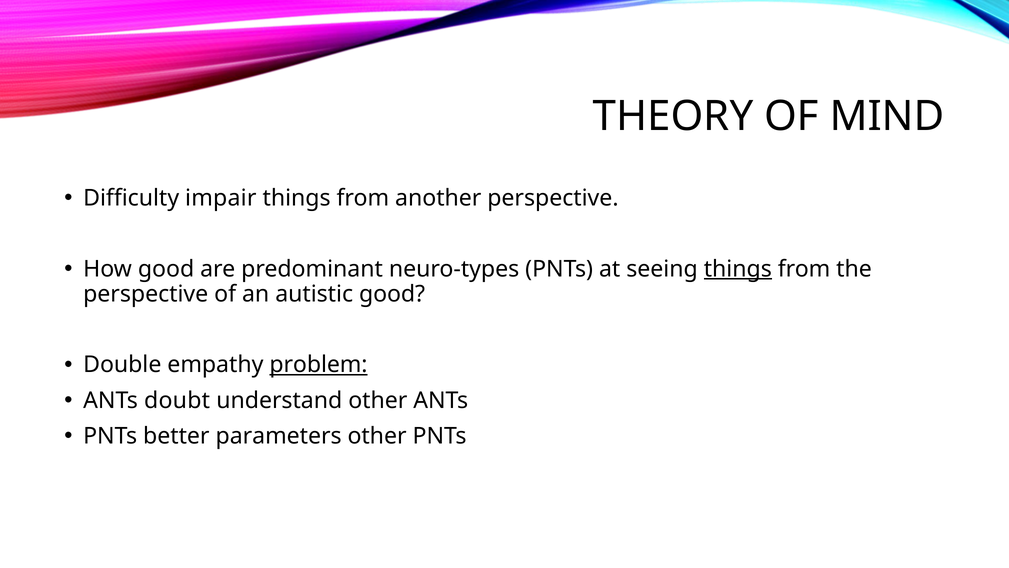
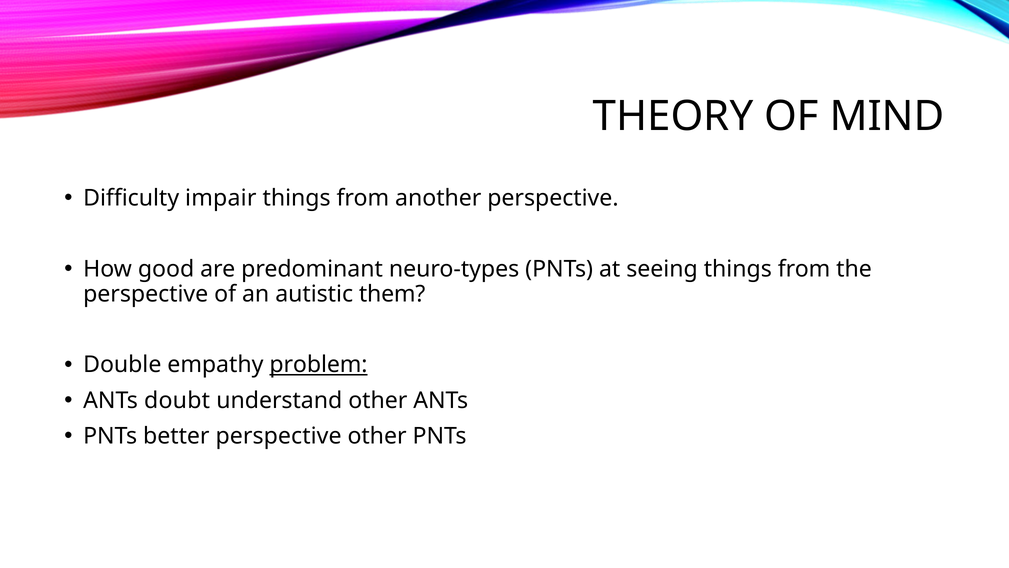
things underline: present -> none (738, 269)
autistic good: good -> them (392, 294)
better parameters: parameters -> perspective (279, 436)
